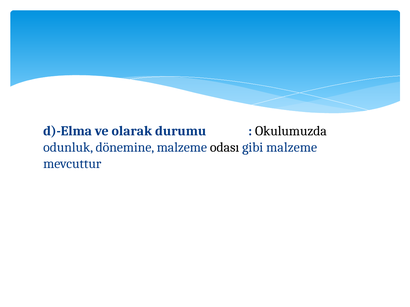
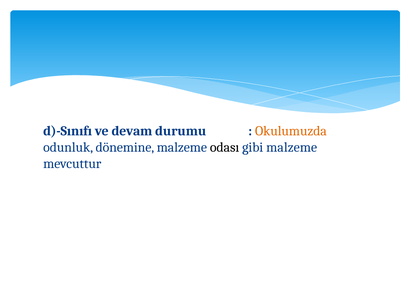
d)-Elma: d)-Elma -> d)-Sınıfı (68, 131)
olarak: olarak -> devam (132, 131)
Okulumuzda colour: black -> orange (291, 131)
